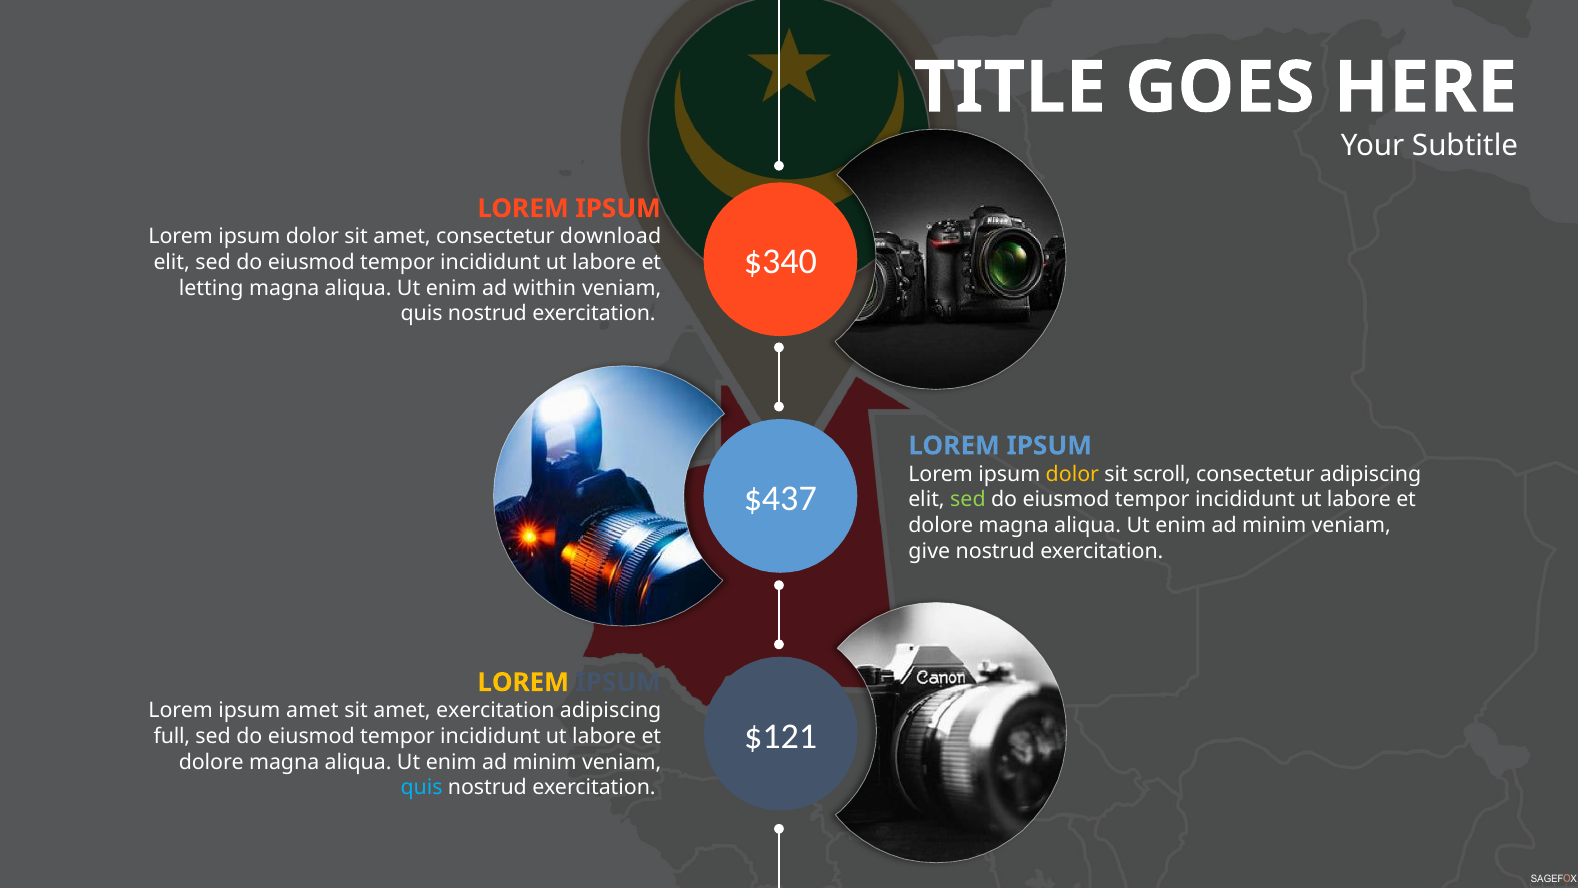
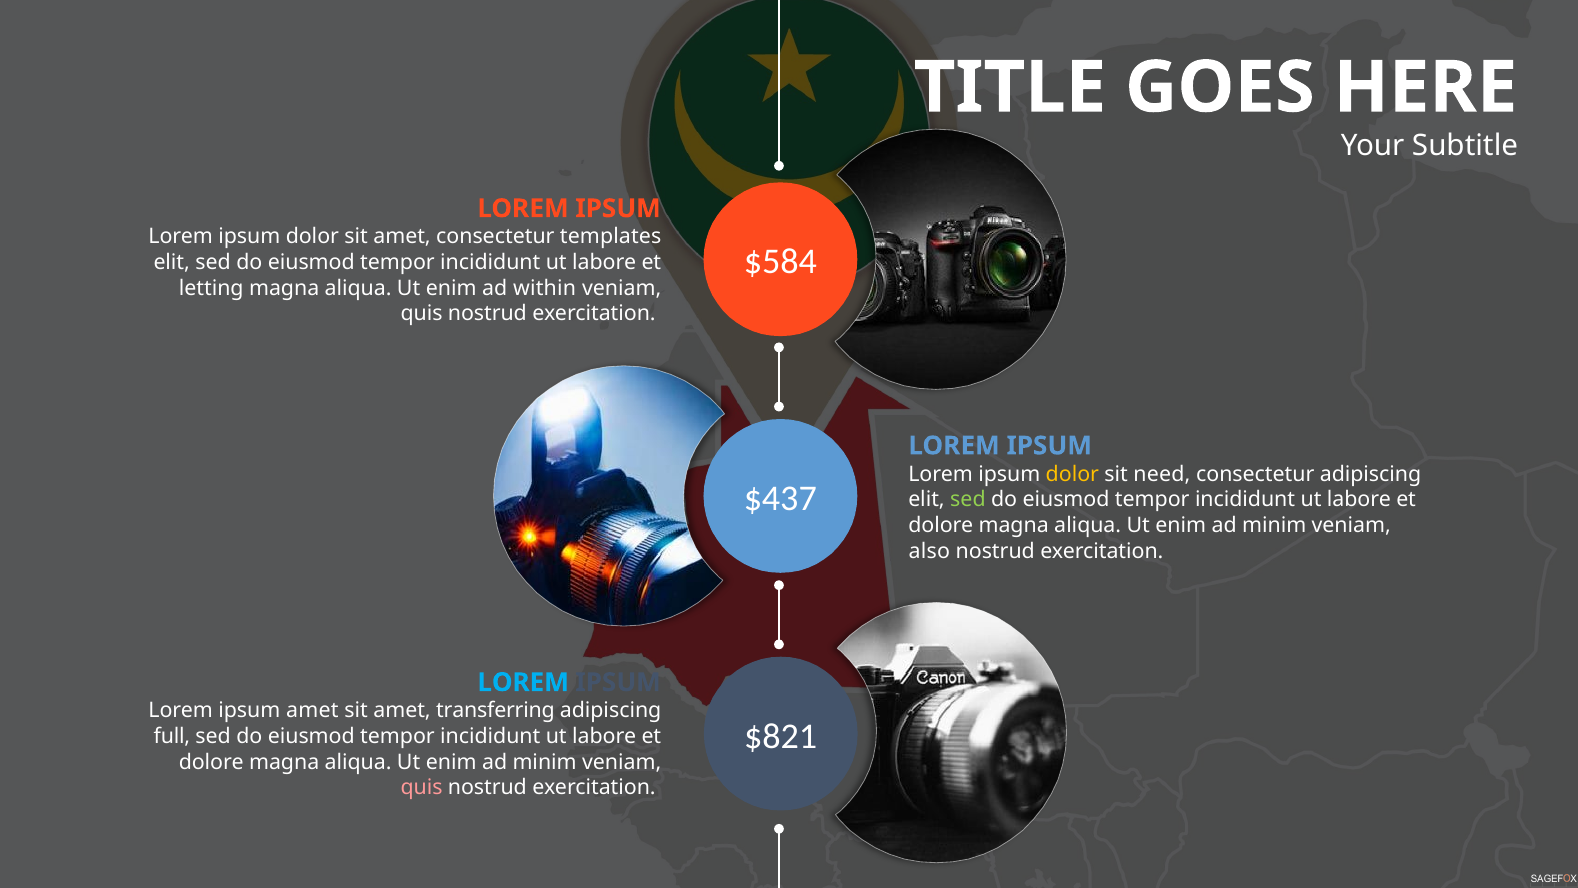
download: download -> templates (611, 237)
$340: $340 -> $584 (780, 262)
scroll: scroll -> need (1162, 474)
give: give -> also (929, 551)
LOREM colour: yellow -> light blue (523, 682)
amet exercitation: exercitation -> transferring (495, 710)
$121: $121 -> $821 (781, 736)
quis colour: light blue -> pink (422, 787)
